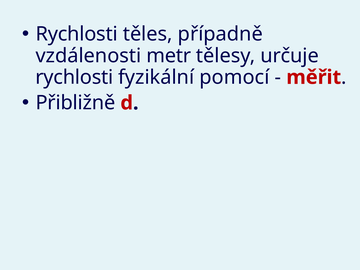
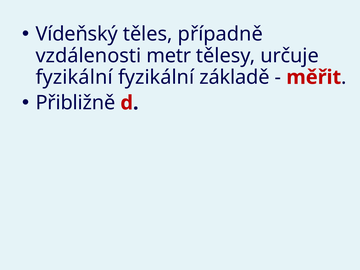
Rychlosti: Rychlosti -> Vídeňský (77, 34)
rychlosti: rychlosti -> fyzikální (74, 77)
pomocí: pomocí -> základě (235, 77)
